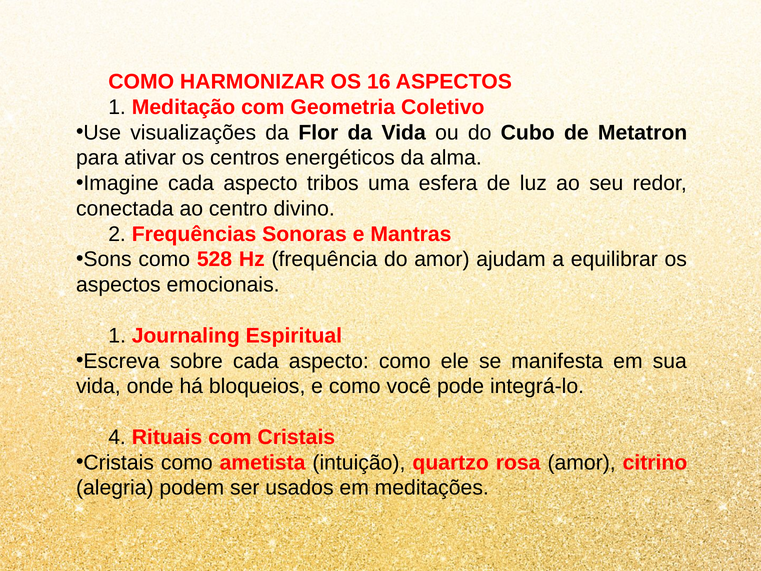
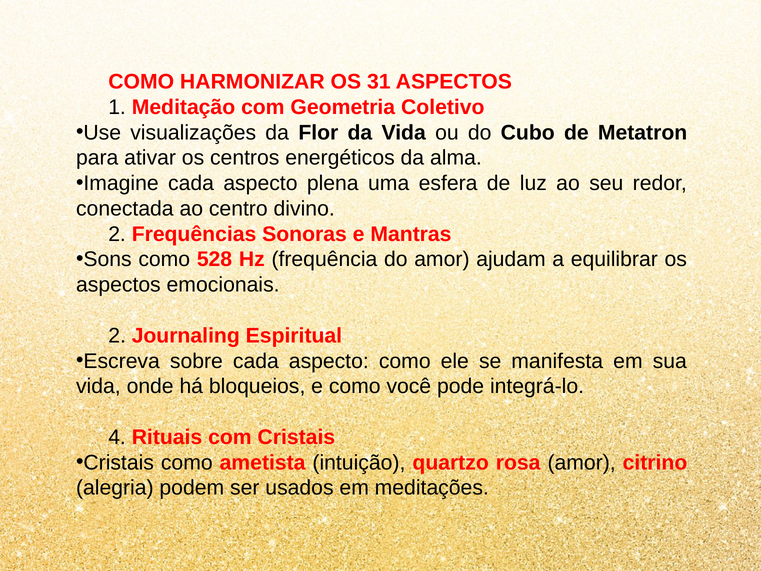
16: 16 -> 31 (379, 82)
tribos: tribos -> plena (333, 183)
1: 1 -> 2 (117, 335)
